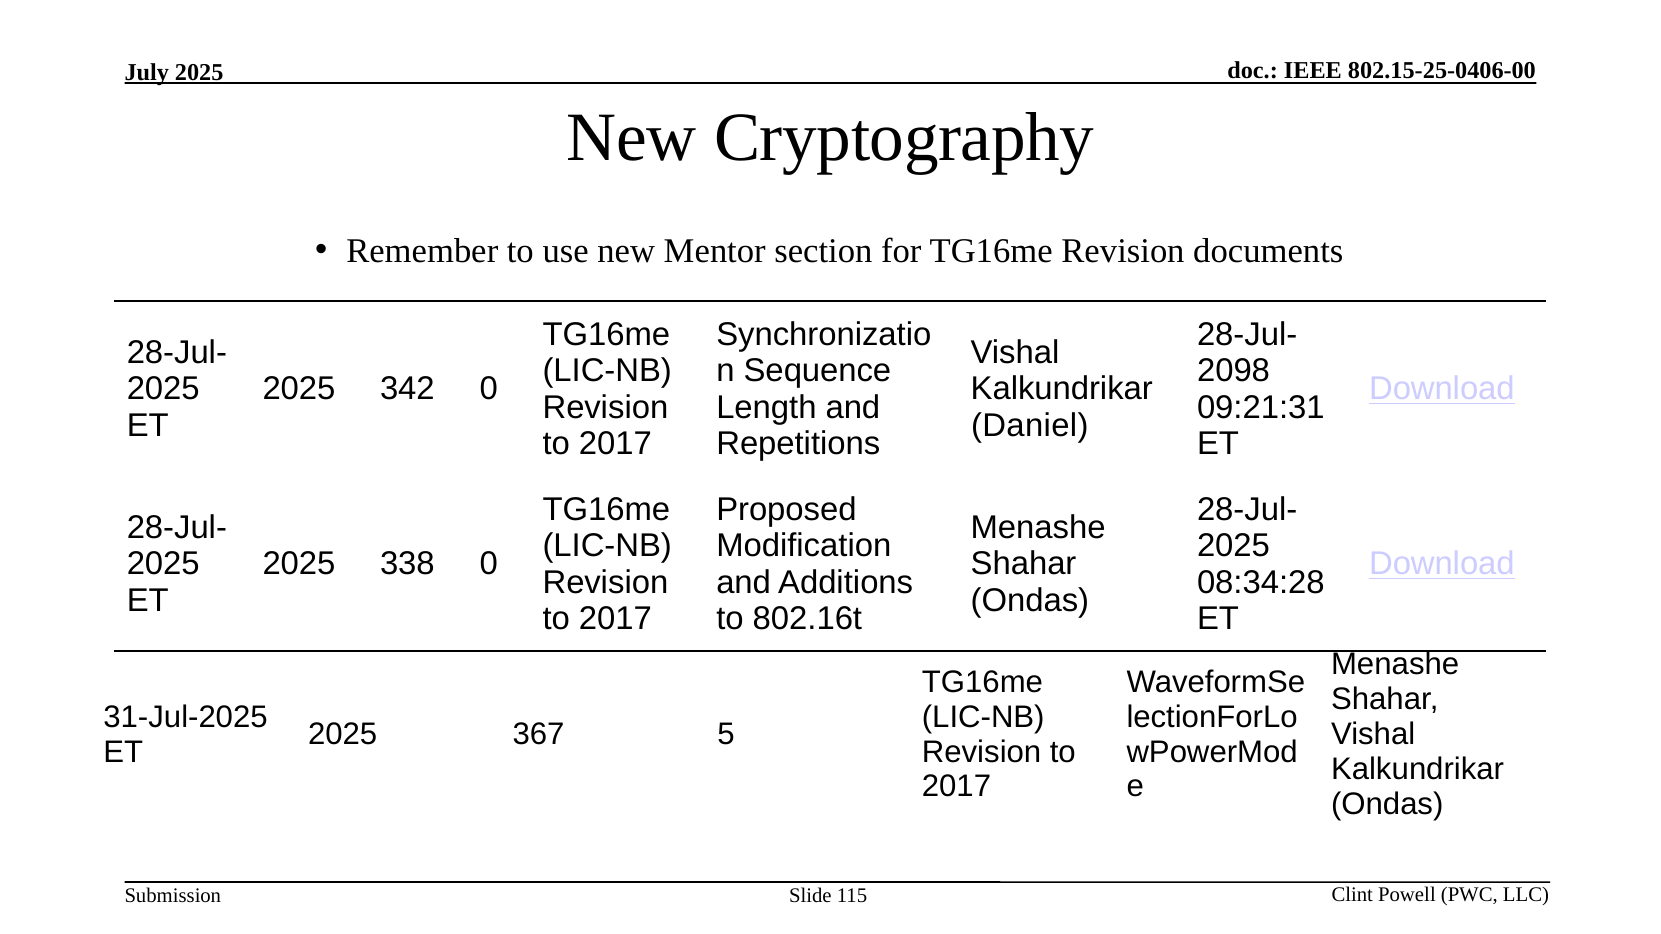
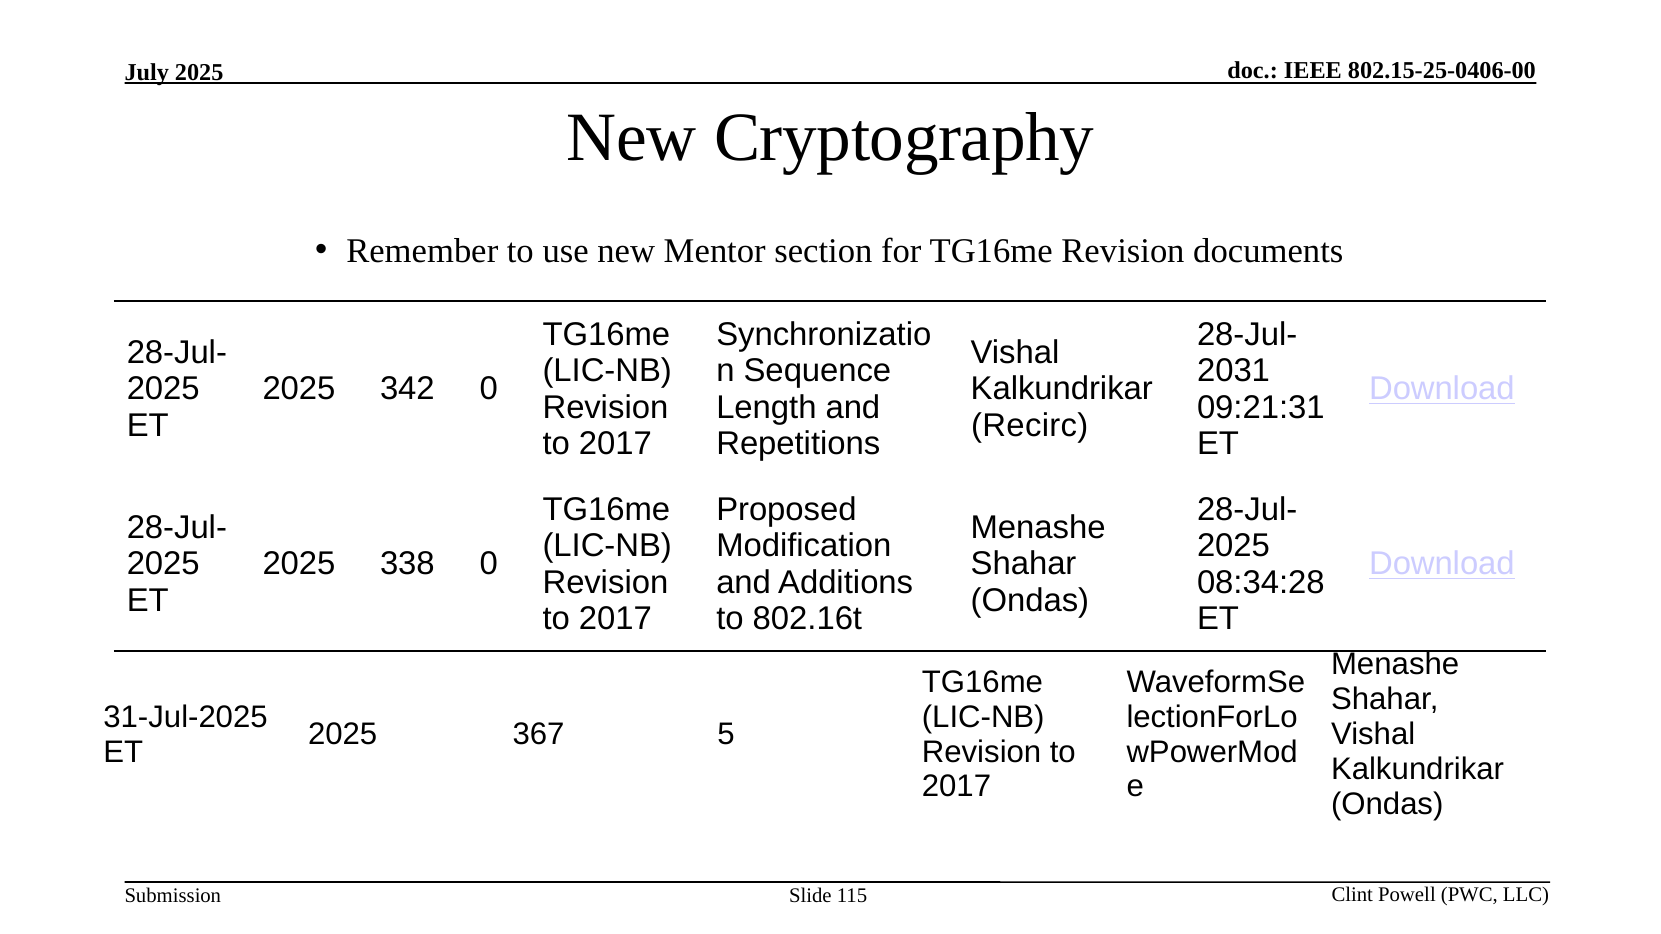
2098: 2098 -> 2031 (1234, 371)
Daniel: Daniel -> Recirc (1030, 426)
